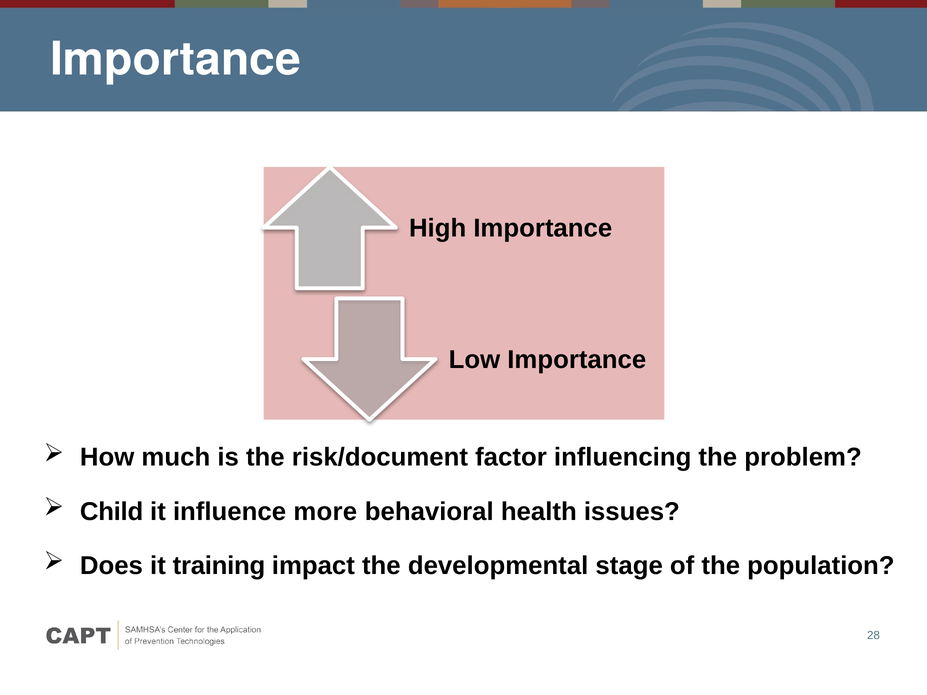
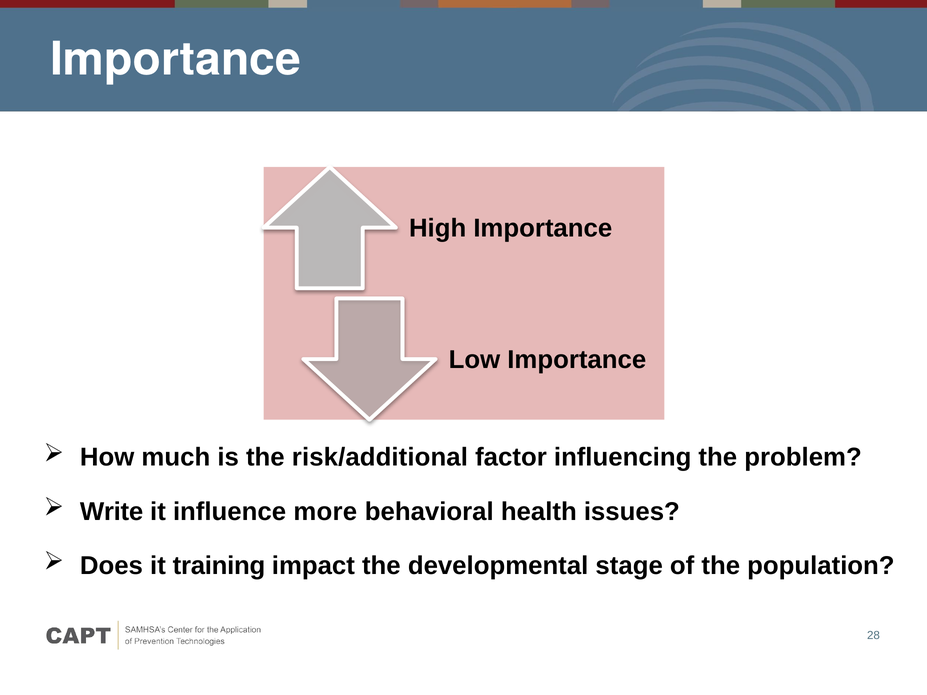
risk/document: risk/document -> risk/additional (380, 458)
Child: Child -> Write (112, 512)
